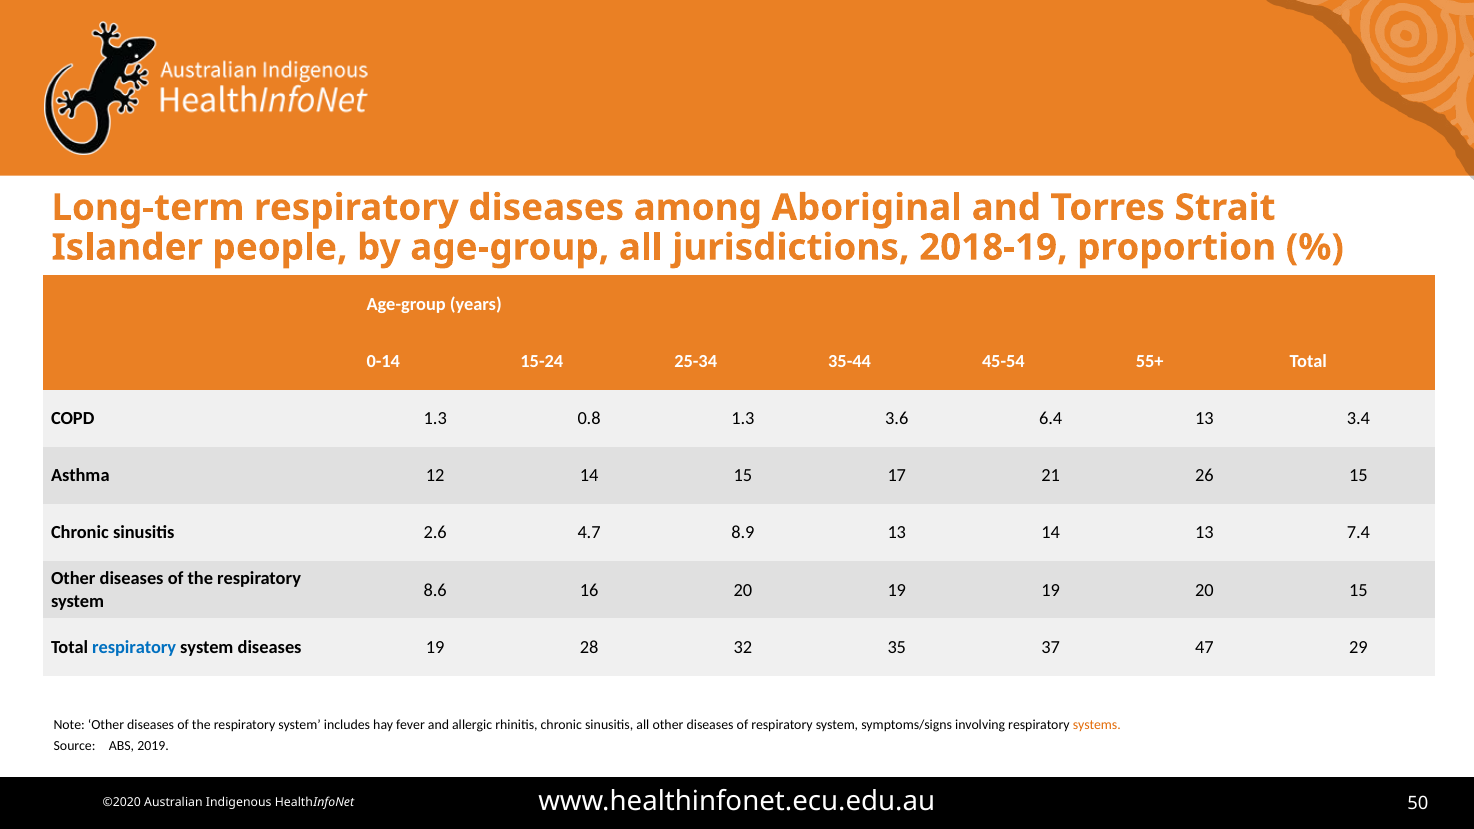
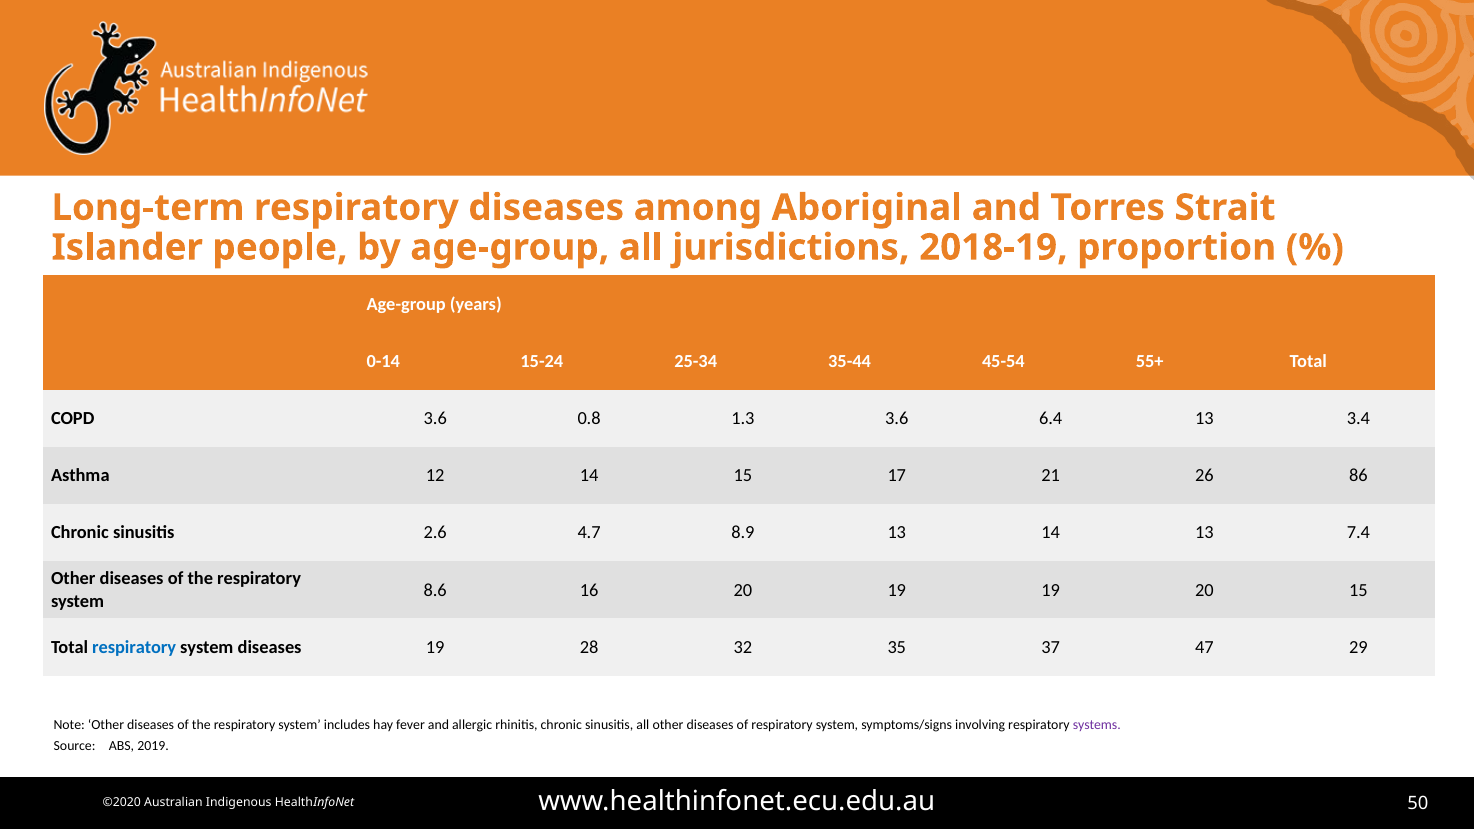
COPD 1.3: 1.3 -> 3.6 (435, 418)
26 15: 15 -> 86 (1358, 476)
systems colour: orange -> purple (1097, 725)
